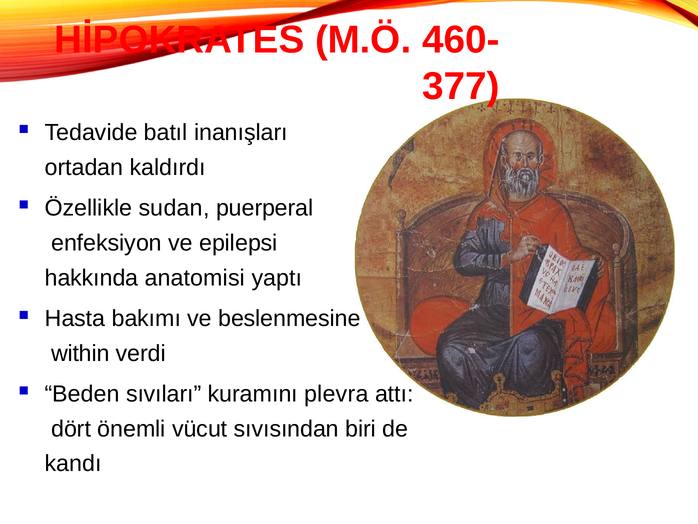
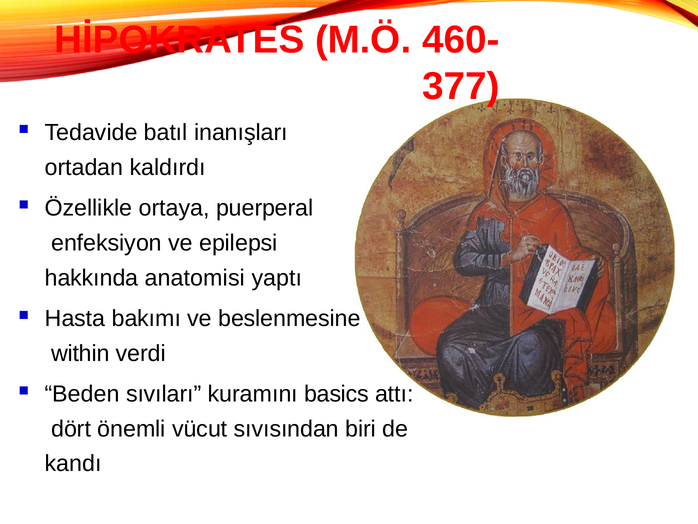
sudan: sudan -> ortaya (174, 208)
plevra: plevra -> basics (337, 394)
